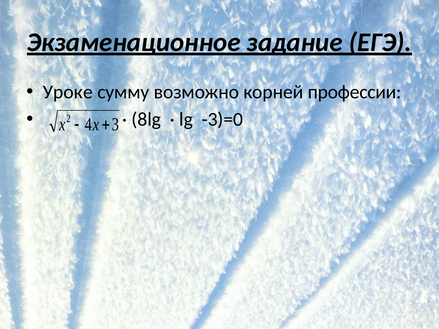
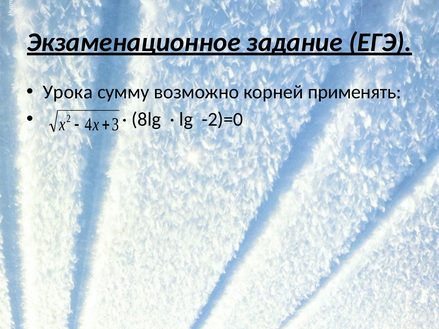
Уроке: Уроке -> Урока (68, 92)
профессии: профессии -> применять (355, 92)
-3)=0: -3)=0 -> -2)=0 (222, 119)
